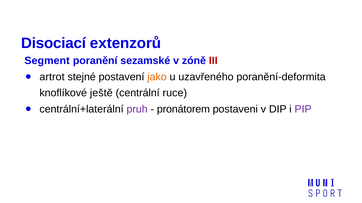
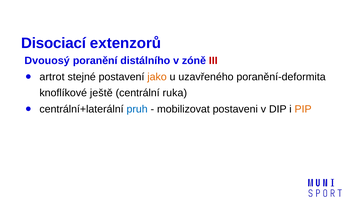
Segment: Segment -> Dvouosý (47, 61)
sezamské: sezamské -> distálního (145, 61)
ruce: ruce -> ruka (175, 93)
pruh colour: purple -> blue (137, 109)
pronátorem: pronátorem -> mobilizovat (183, 109)
PIP colour: purple -> orange (303, 109)
